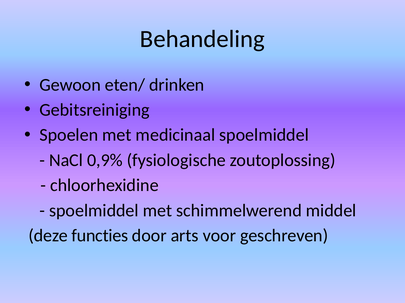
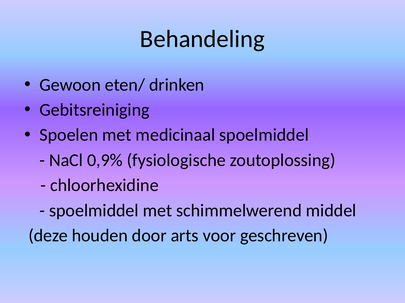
functies: functies -> houden (100, 236)
